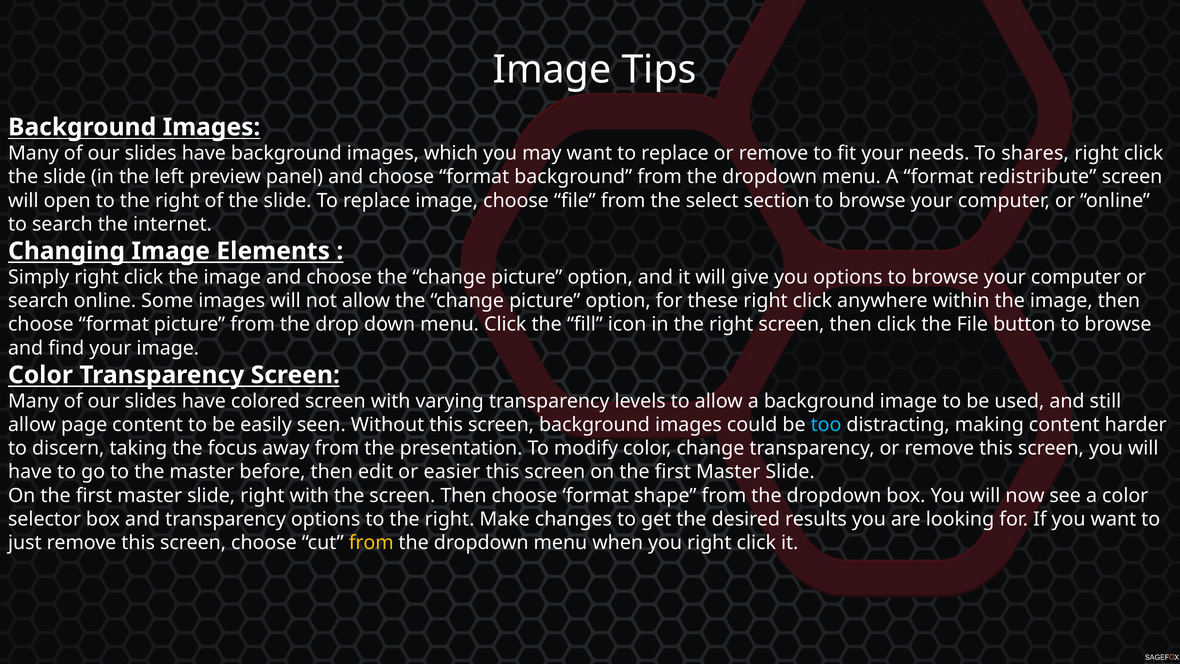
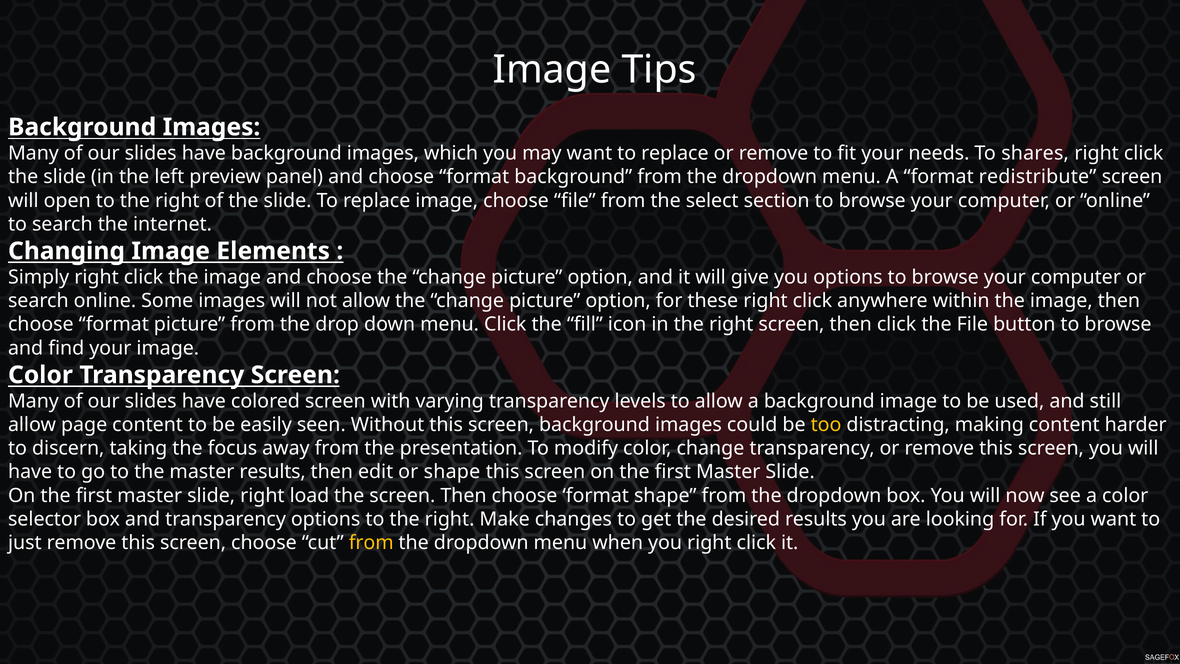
too colour: light blue -> yellow (826, 425)
master before: before -> results (273, 472)
or easier: easier -> shape (452, 472)
right with: with -> load (309, 495)
